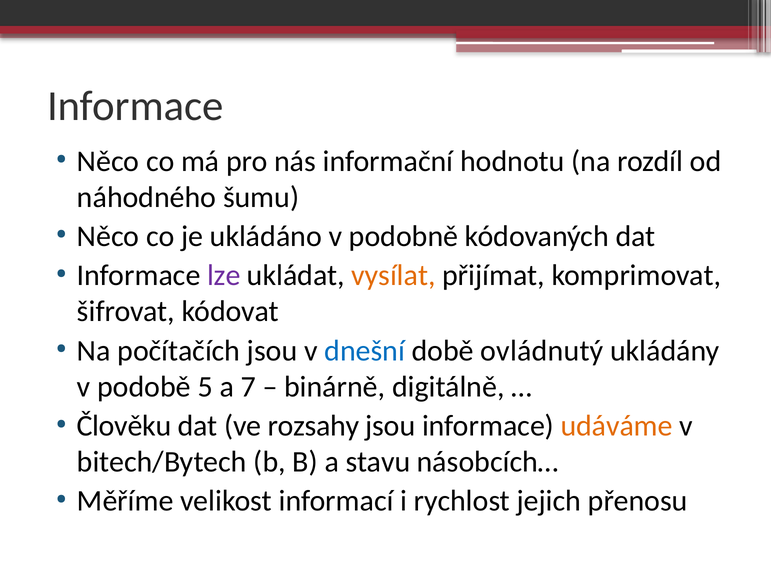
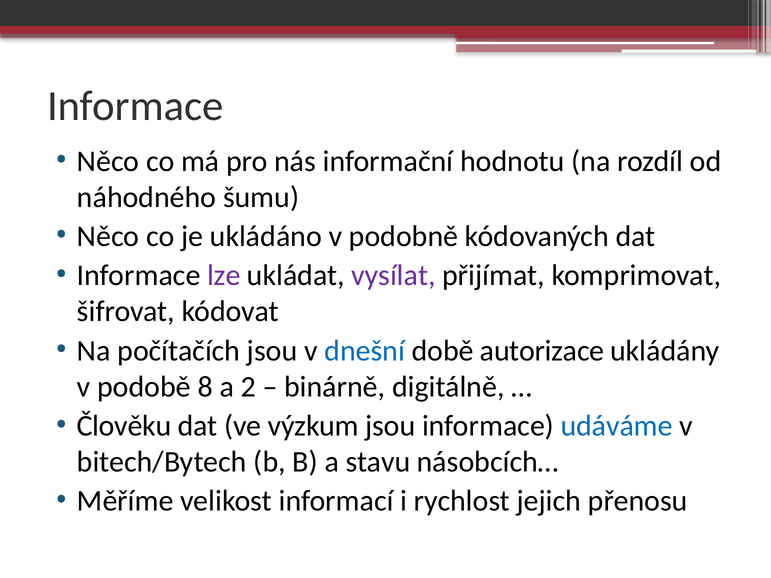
vysílat colour: orange -> purple (394, 276)
ovládnutý: ovládnutý -> autorizace (542, 351)
5: 5 -> 8 (205, 387)
7: 7 -> 2 (248, 387)
rozsahy: rozsahy -> výzkum (313, 426)
udáváme colour: orange -> blue (617, 426)
